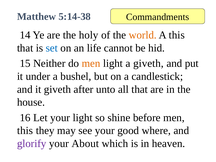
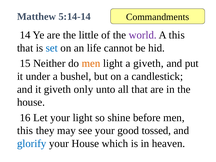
5:14-38: 5:14-38 -> 5:14-14 (75, 17)
holy: holy -> little (89, 35)
world colour: orange -> purple (143, 35)
after: after -> only (83, 89)
where: where -> tossed (156, 131)
glorify colour: purple -> blue (32, 144)
your About: About -> House (85, 144)
